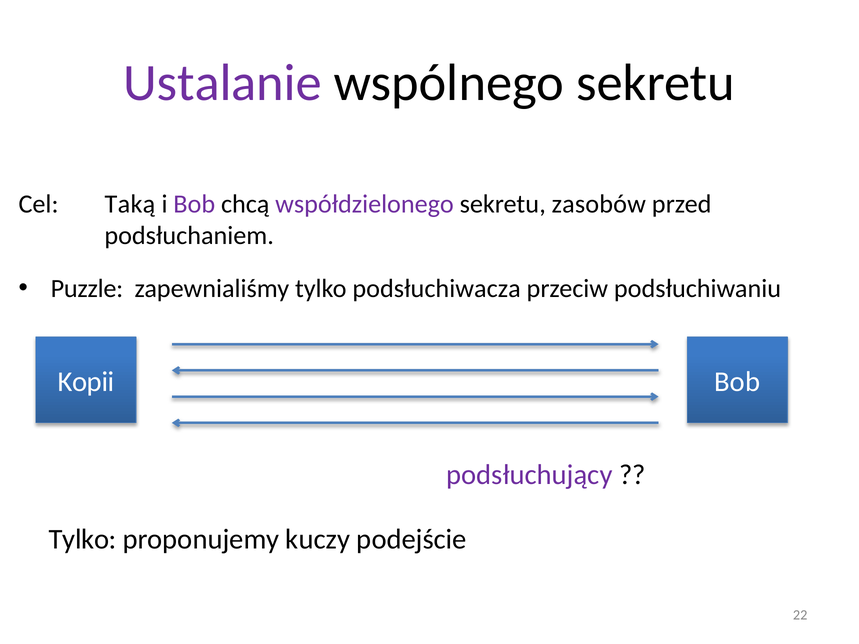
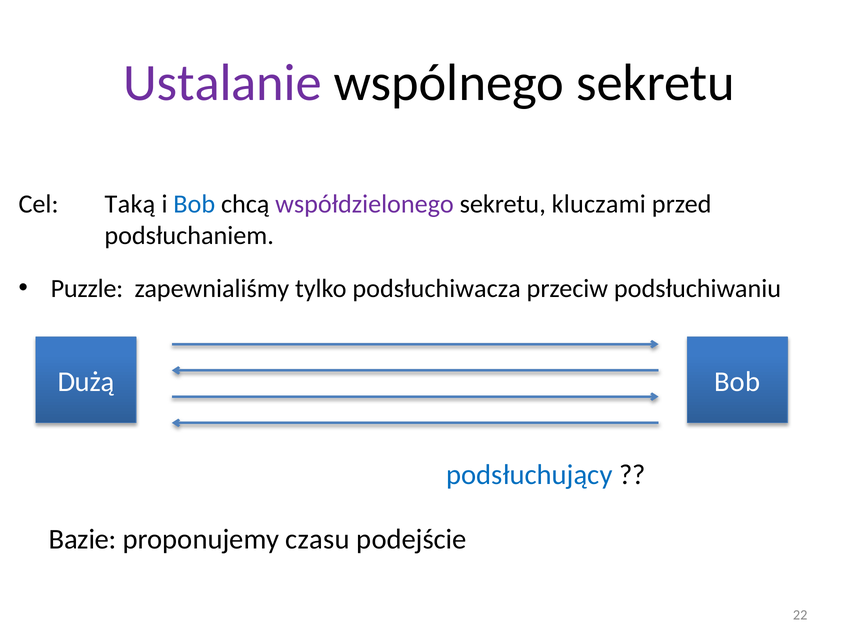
Bob colour: purple -> blue (194, 204)
zasobów: zasobów -> kluczami (599, 204)
Kopii: Kopii -> Dużą (86, 382)
podsłuchujący colour: purple -> blue (529, 475)
Tylko: Tylko -> Bazie (83, 539)
kuczy: kuczy -> czasu (318, 539)
